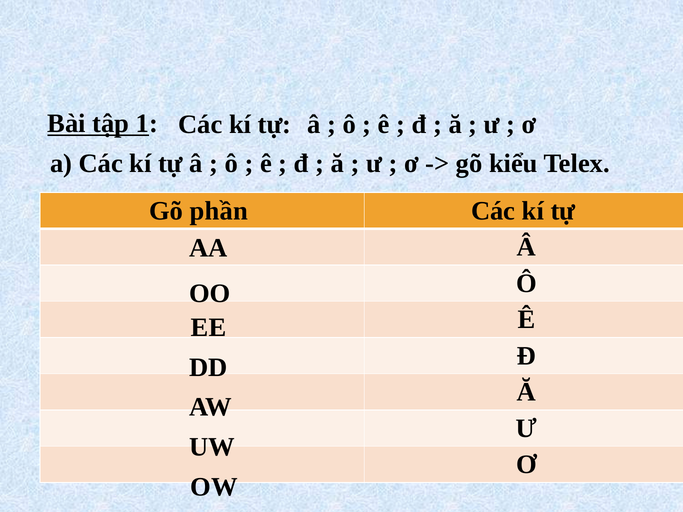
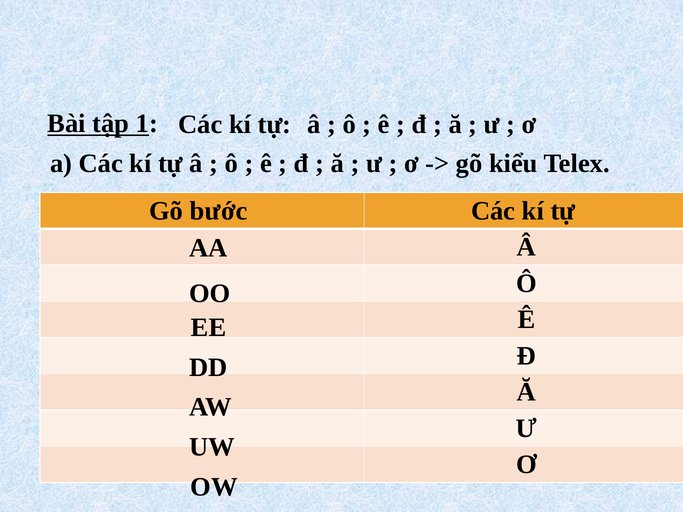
phần: phần -> bước (219, 211)
